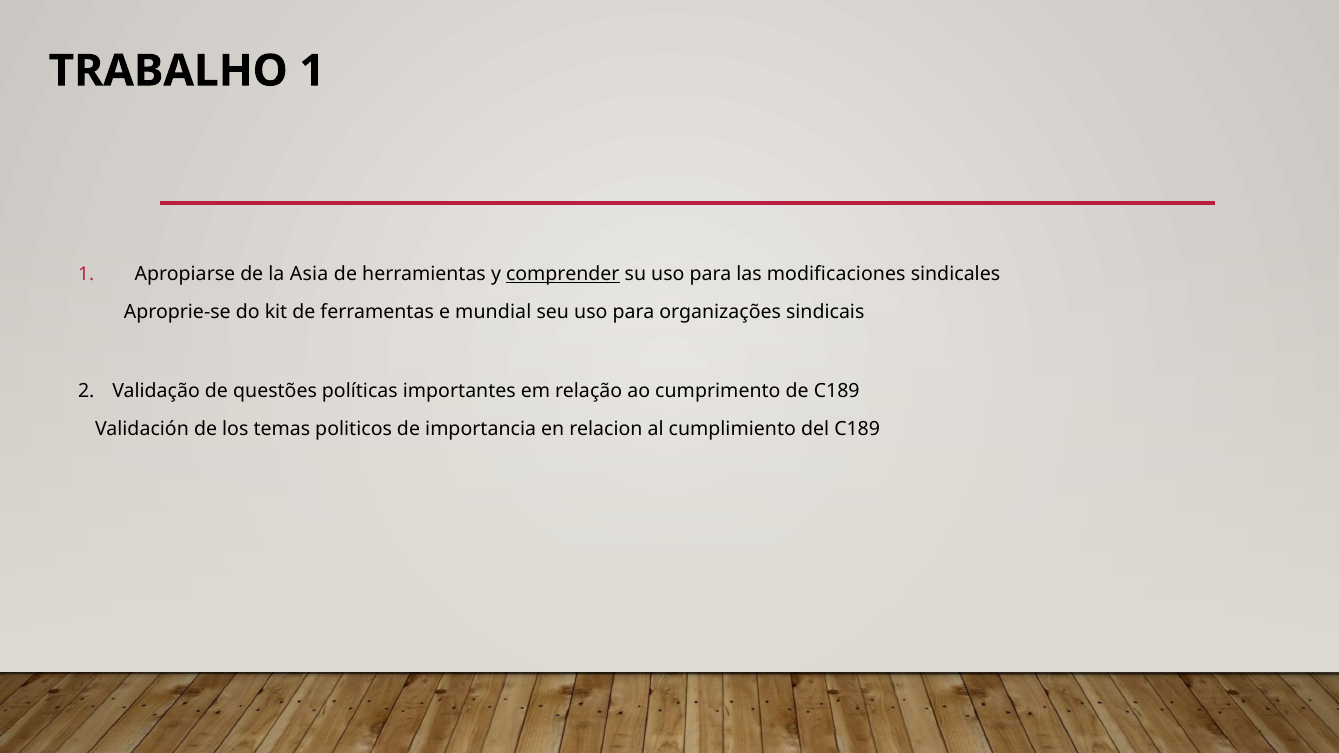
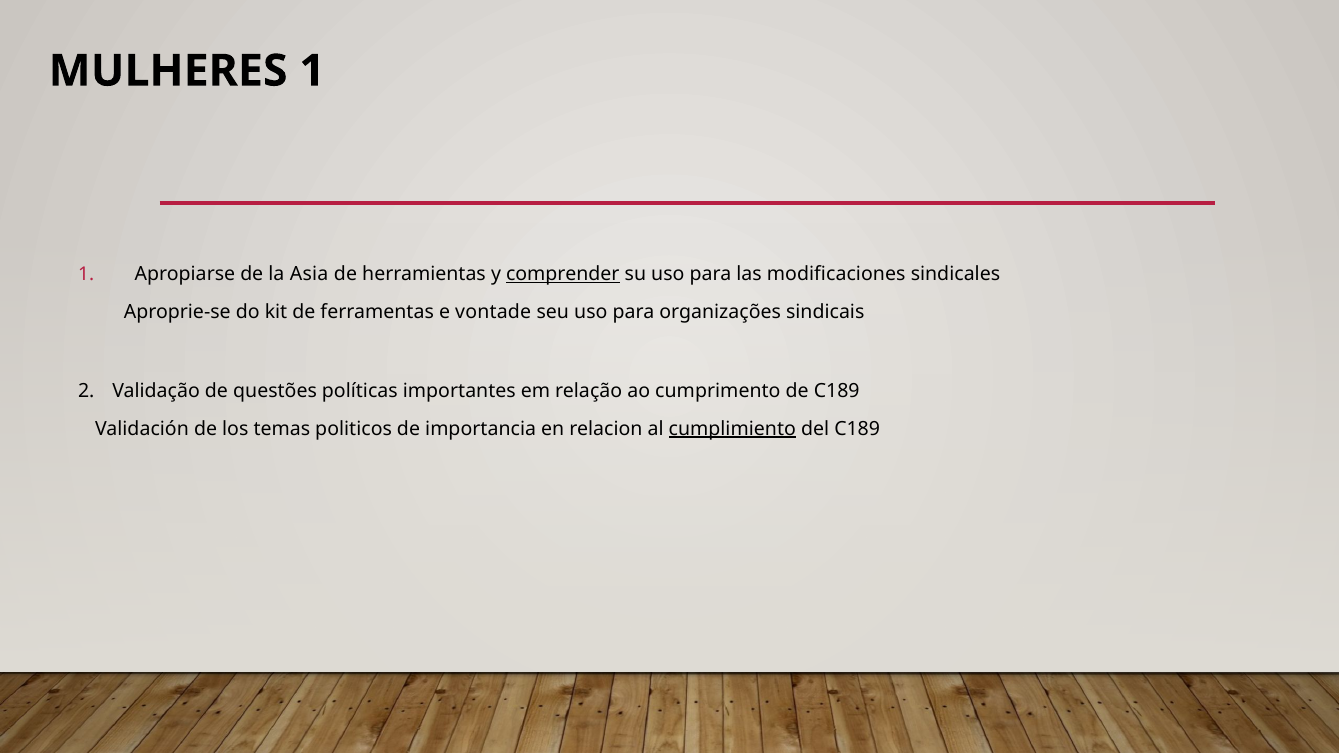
TRABALHO: TRABALHO -> MULHERES (168, 71)
mundial: mundial -> vontade (493, 312)
cumplimiento underline: none -> present (732, 429)
